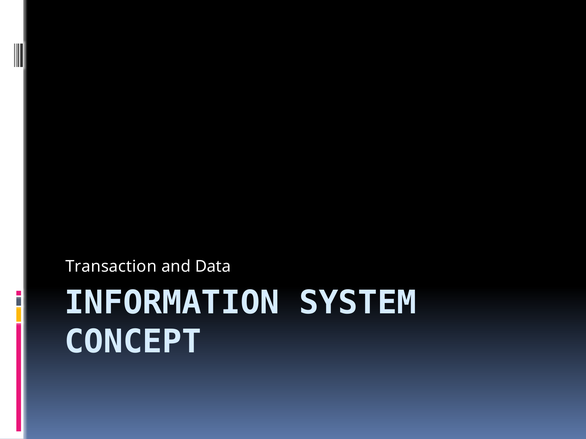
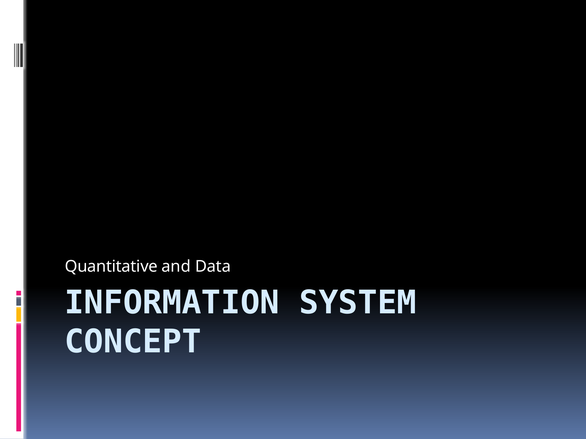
Transaction: Transaction -> Quantitative (111, 267)
